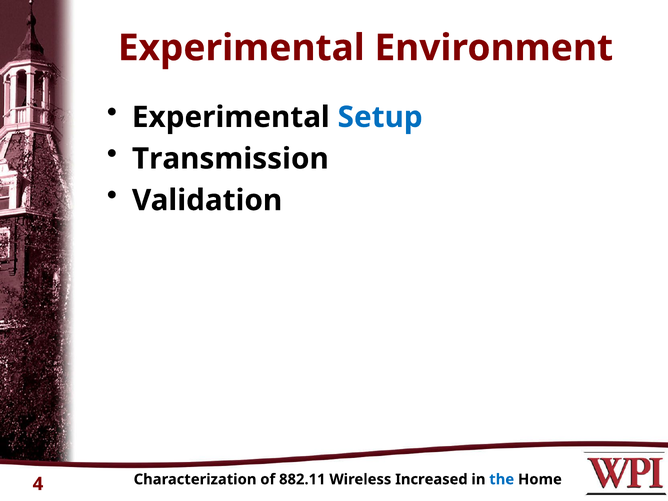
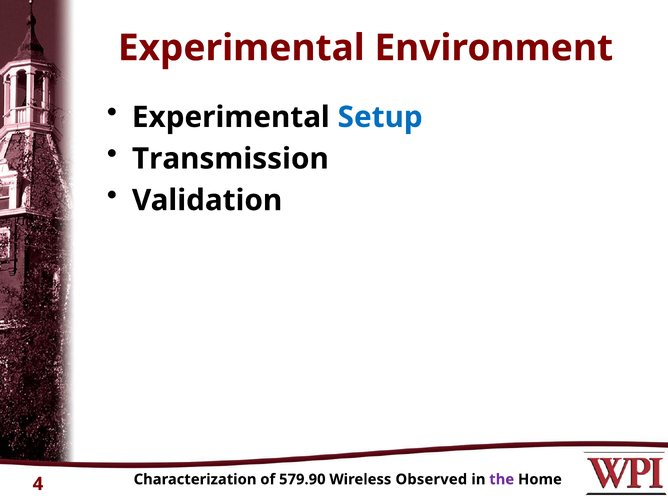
882.11: 882.11 -> 579.90 (302, 479)
Increased: Increased -> Observed (431, 479)
the colour: blue -> purple (502, 479)
